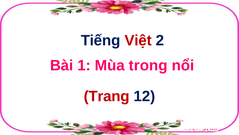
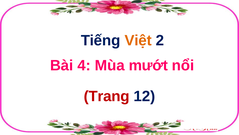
Việt colour: red -> orange (138, 40)
1: 1 -> 4 (84, 65)
trong: trong -> mướt (148, 65)
